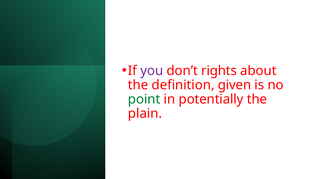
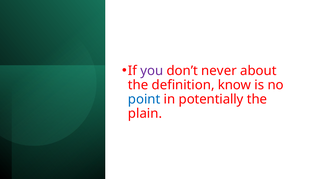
rights: rights -> never (219, 70)
given: given -> know (235, 85)
point colour: green -> blue (144, 99)
